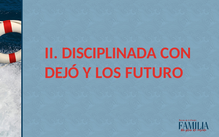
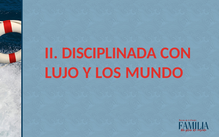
DEJÓ: DEJÓ -> LUJO (62, 73)
FUTURO: FUTURO -> MUNDO (154, 73)
